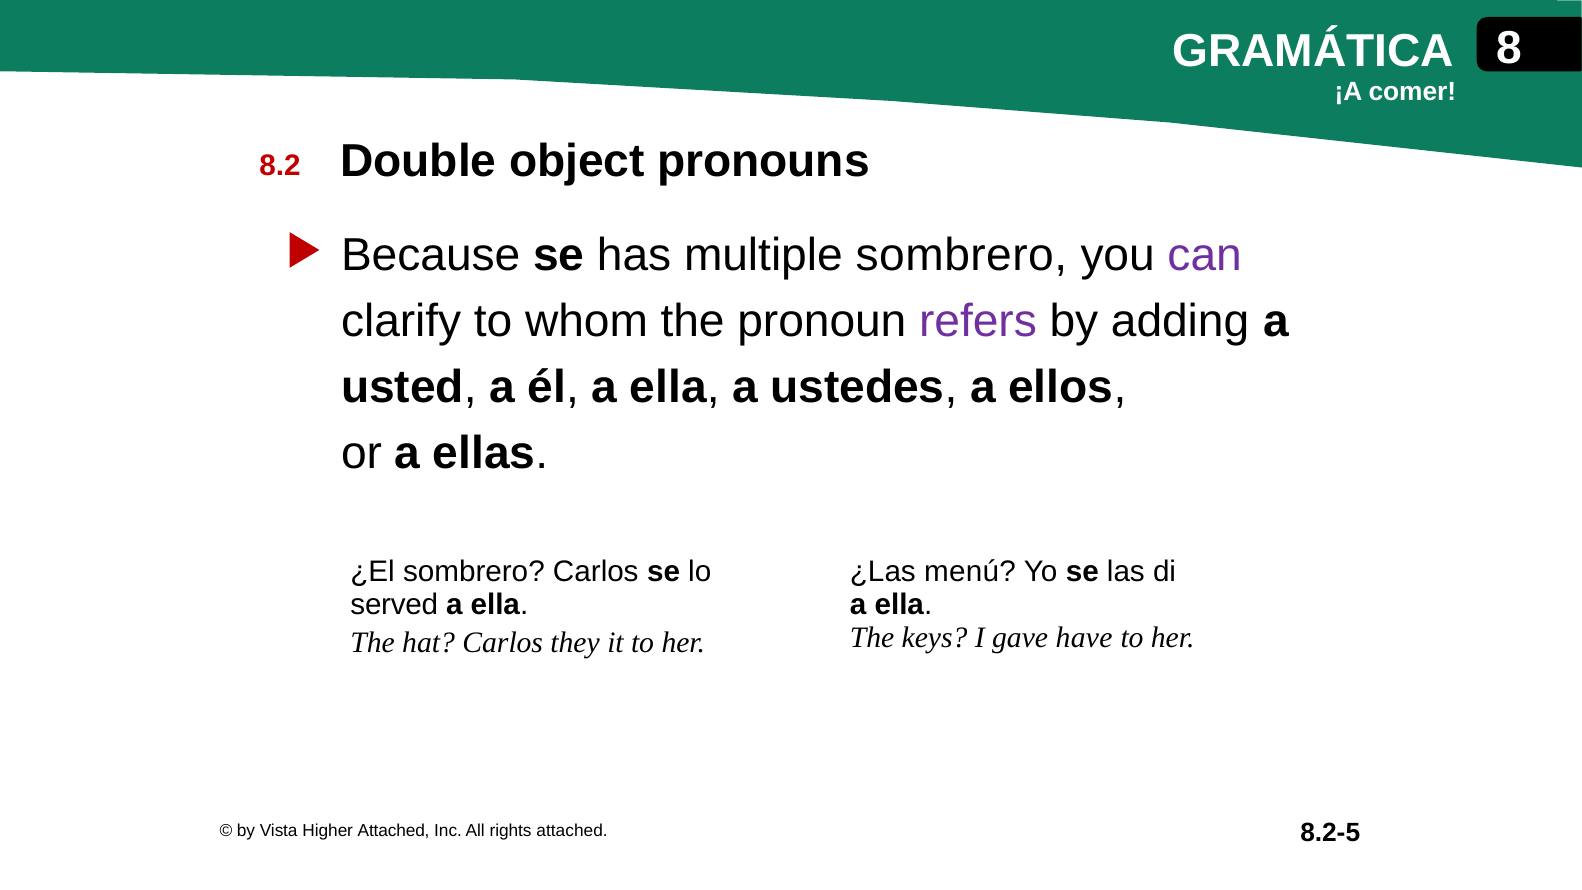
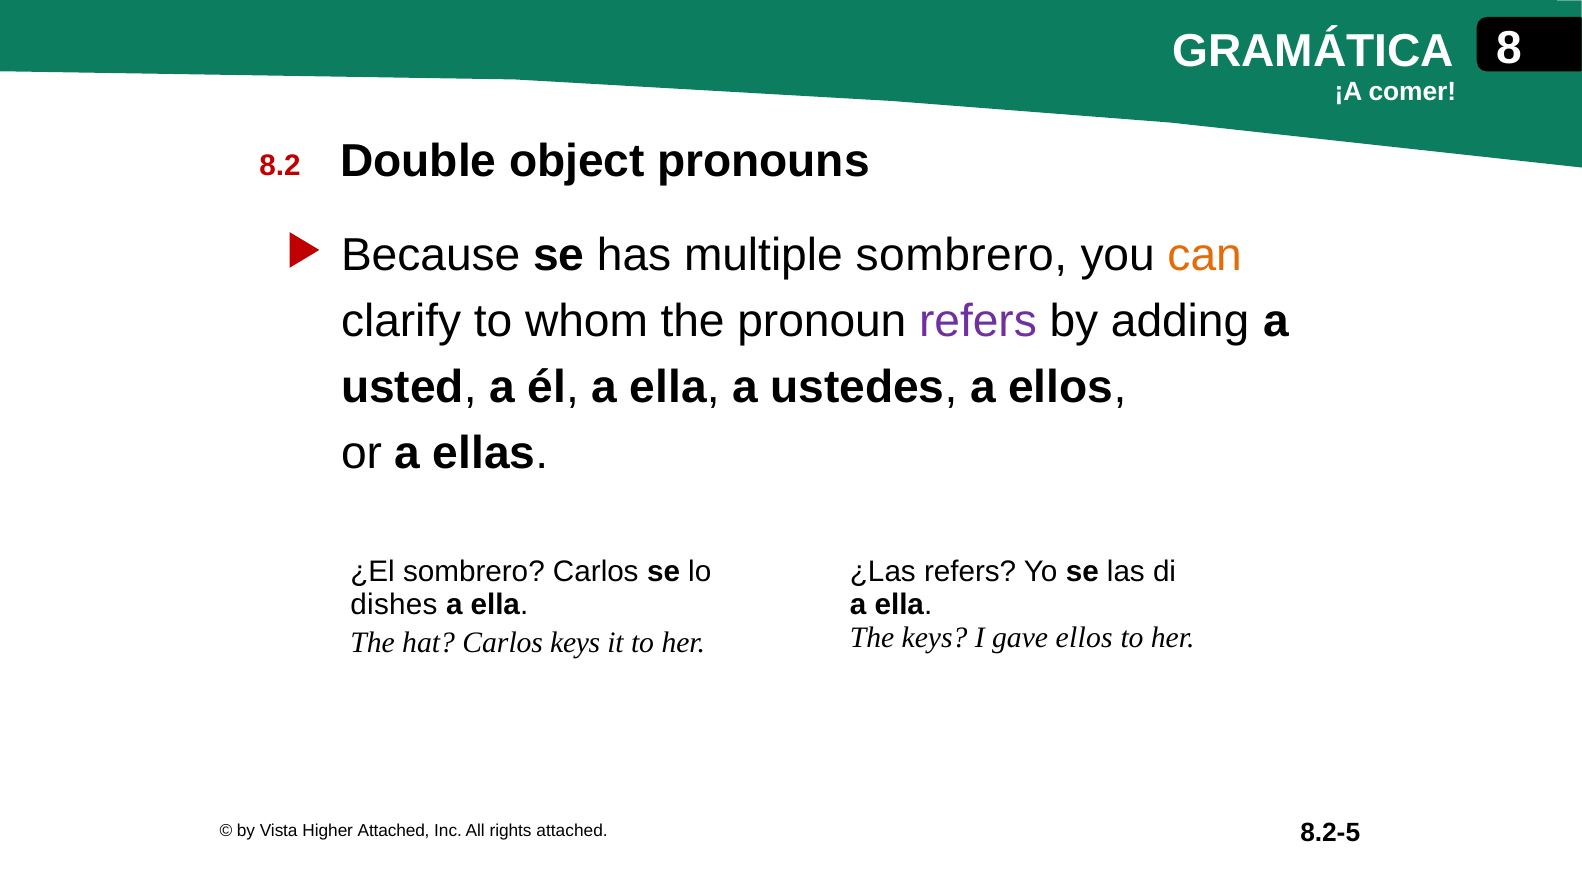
can colour: purple -> orange (1205, 255)
¿Las menú: menú -> refers (970, 571)
served: served -> dishes (394, 605)
gave have: have -> ellos (1084, 637)
Carlos they: they -> keys (575, 642)
